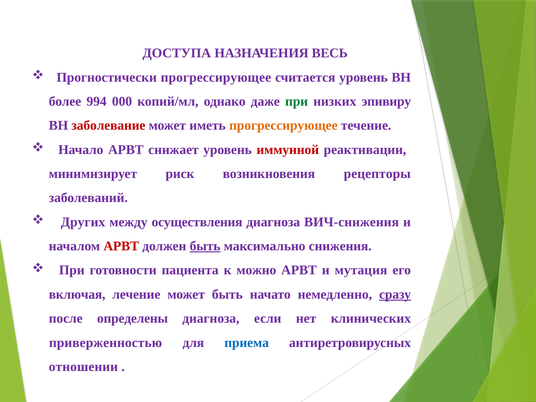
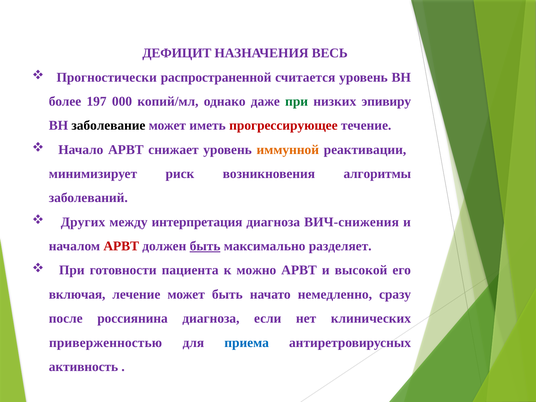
ДОСТУПА: ДОСТУПА -> ДЕФИЦИТ (177, 53)
Прогностически прогрессирующее: прогрессирующее -> распространенной (216, 77)
994: 994 -> 197 (97, 101)
заболевание colour: red -> black (108, 126)
прогрессирующее colour: orange -> red (283, 126)
иммунной colour: red -> orange (288, 150)
рецепторы: рецепторы -> алгоритмы (377, 174)
осуществления: осуществления -> интерпретация (197, 222)
снижения: снижения -> разделяет (340, 246)
мутация: мутация -> высокой (361, 270)
сразу underline: present -> none (395, 294)
определены: определены -> россиянина (132, 318)
отношении: отношении -> активность (83, 367)
